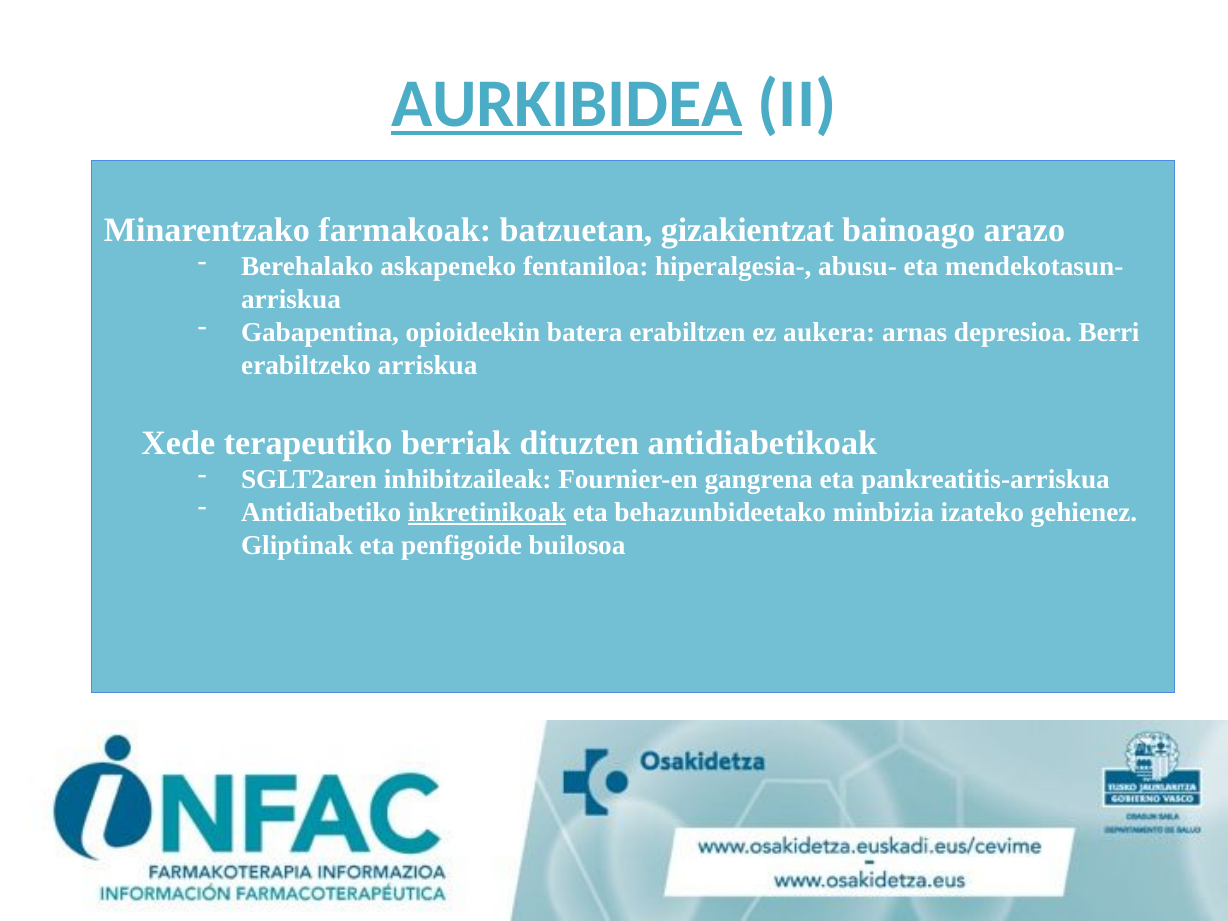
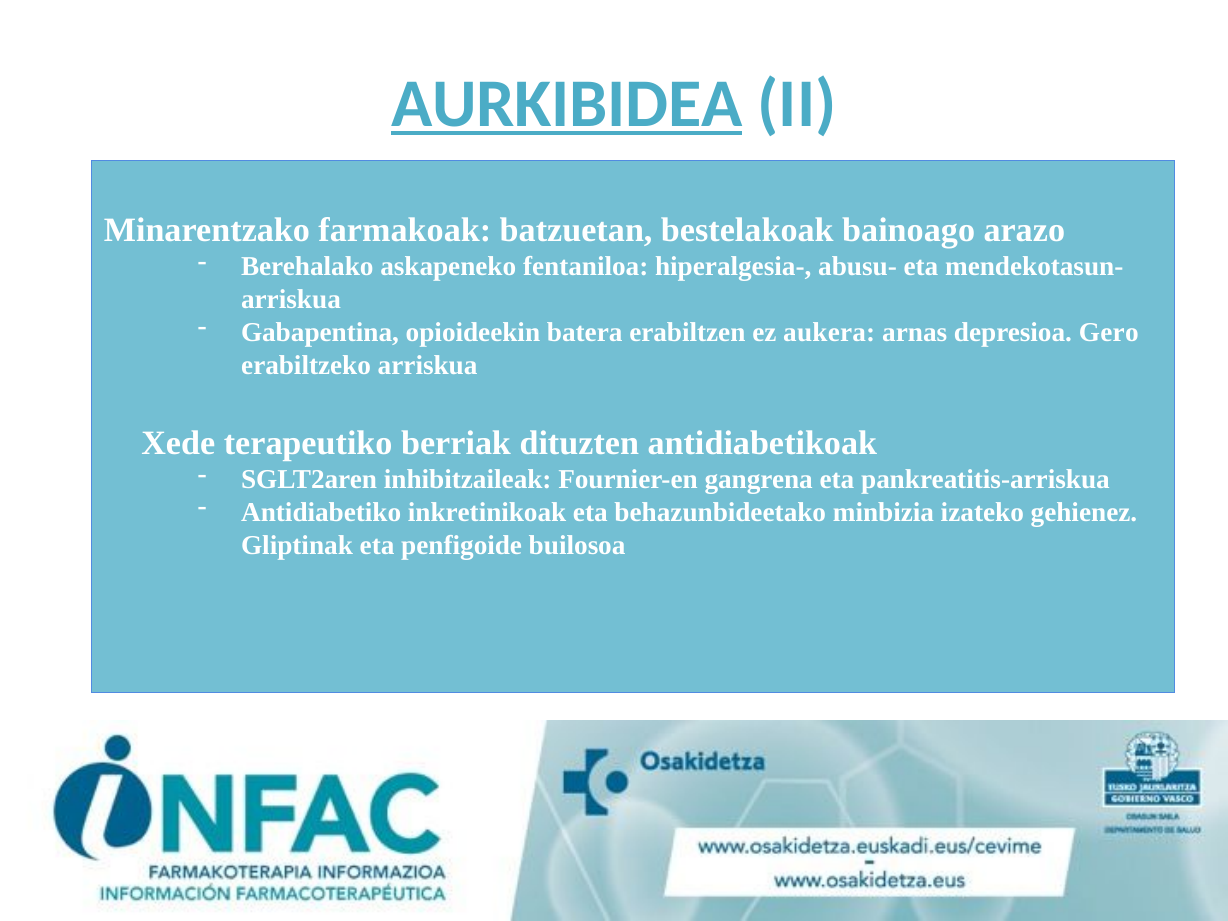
gizakientzat: gizakientzat -> bestelakoak (747, 231)
Berri: Berri -> Gero (1109, 332)
inkretinikoak underline: present -> none (487, 512)
